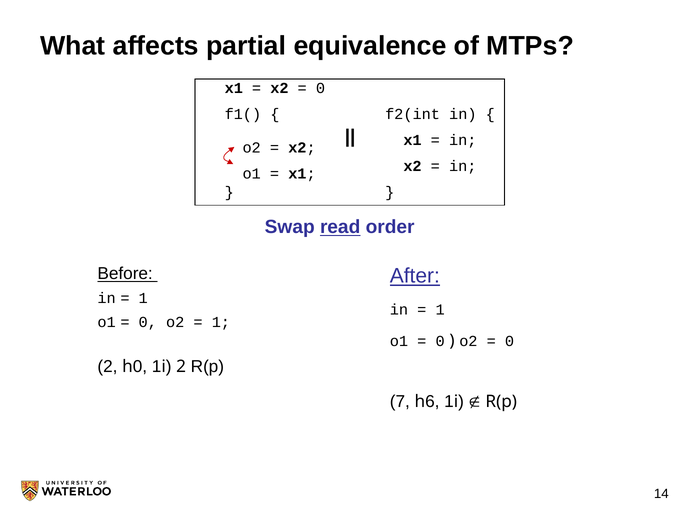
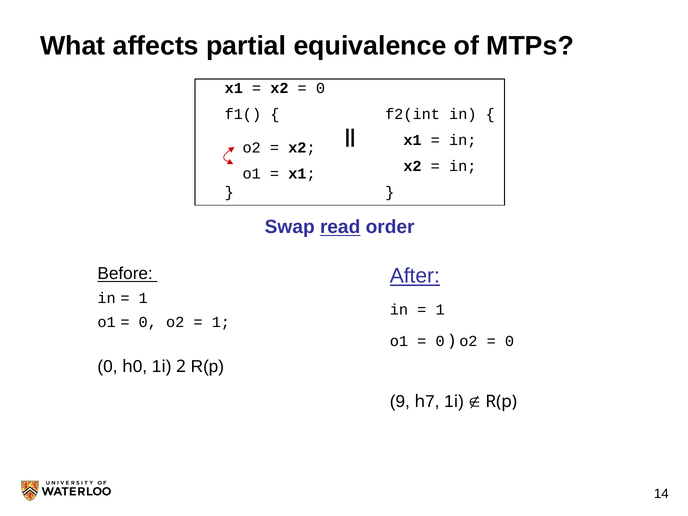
2: 2 -> 0 (107, 367)
7: 7 -> 9 (400, 402)
6: 6 -> 7 (432, 402)
